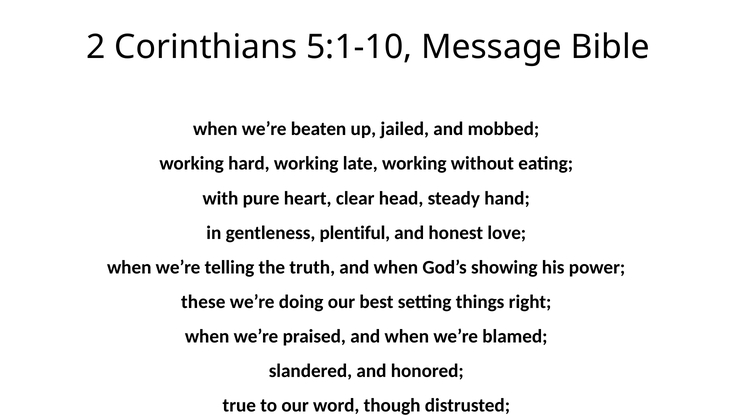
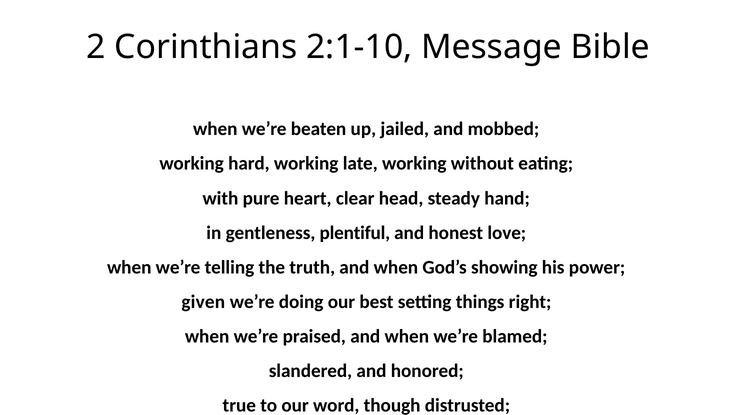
5:1-10: 5:1-10 -> 2:1-10 (359, 47)
these: these -> given (203, 302)
